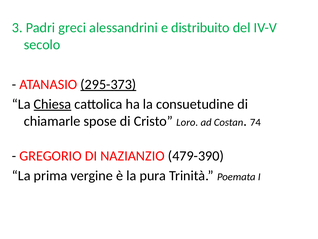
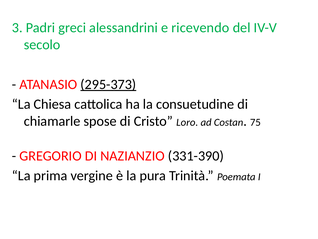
distribuito: distribuito -> ricevendo (200, 28)
Chiesa underline: present -> none (52, 104)
74: 74 -> 75 (255, 122)
479-390: 479-390 -> 331-390 (196, 156)
